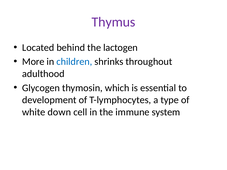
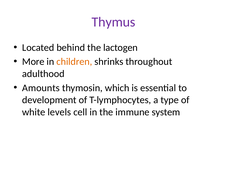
children colour: blue -> orange (74, 62)
Glycogen: Glycogen -> Amounts (41, 88)
down: down -> levels (59, 112)
